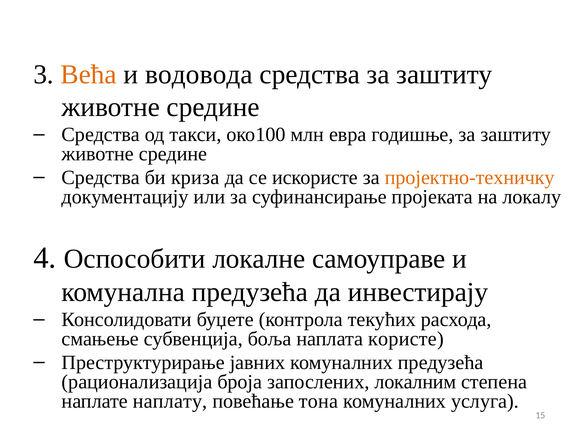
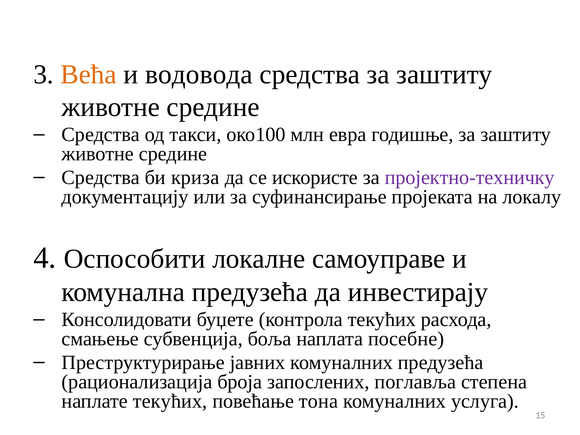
пројектно-техничку colour: orange -> purple (470, 177)
користе: користе -> посебне (406, 339)
локалним: локалним -> поглавља (415, 382)
наплате наплату: наплату -> текућих (170, 401)
